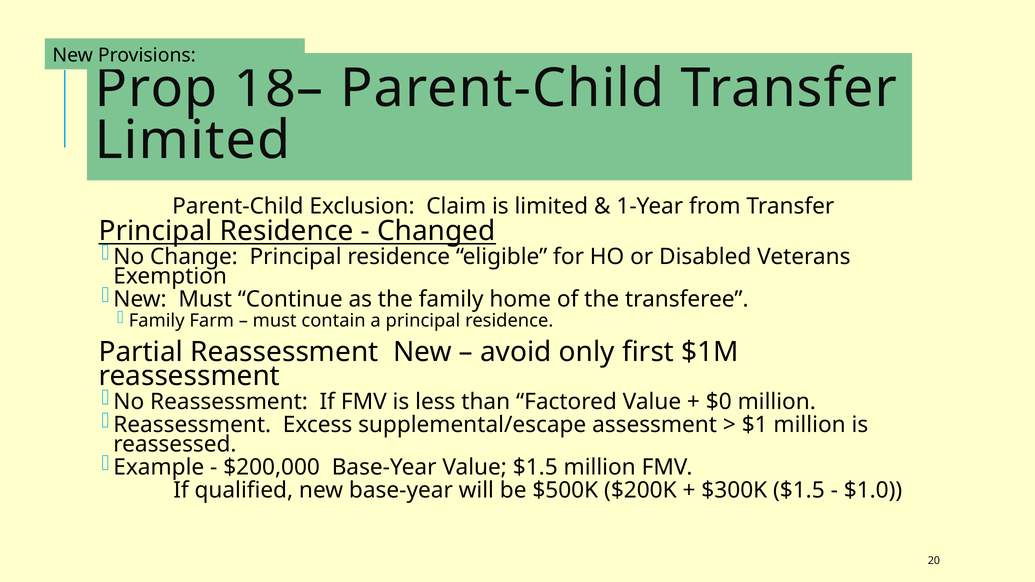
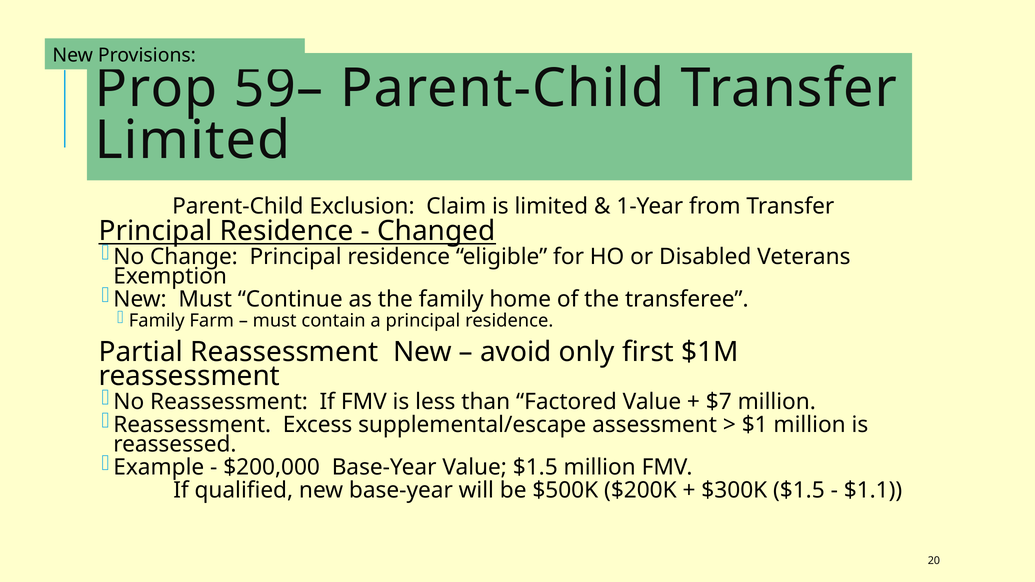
18–: 18– -> 59– (279, 89)
$0: $0 -> $7 (719, 402)
$1.0: $1.0 -> $1.1 (873, 490)
